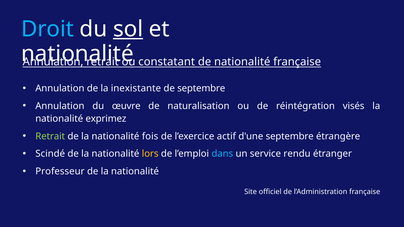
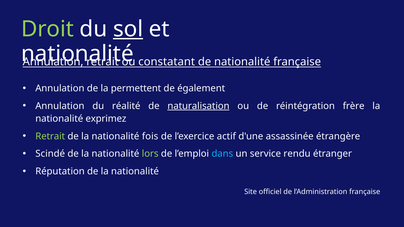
Droit colour: light blue -> light green (47, 29)
inexistante: inexistante -> permettent (136, 89)
de septembre: septembre -> également (201, 89)
œuvre: œuvre -> réalité (126, 106)
naturalisation underline: none -> present (198, 106)
visés: visés -> frère (354, 106)
d'une septembre: septembre -> assassinée (290, 136)
lors colour: yellow -> light green (150, 154)
Professeur: Professeur -> Réputation (60, 172)
